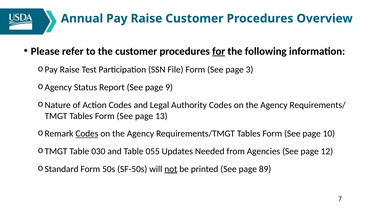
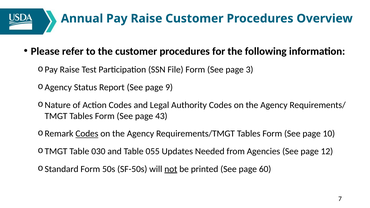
for underline: present -> none (219, 51)
13: 13 -> 43 (161, 116)
89: 89 -> 60 (265, 169)
